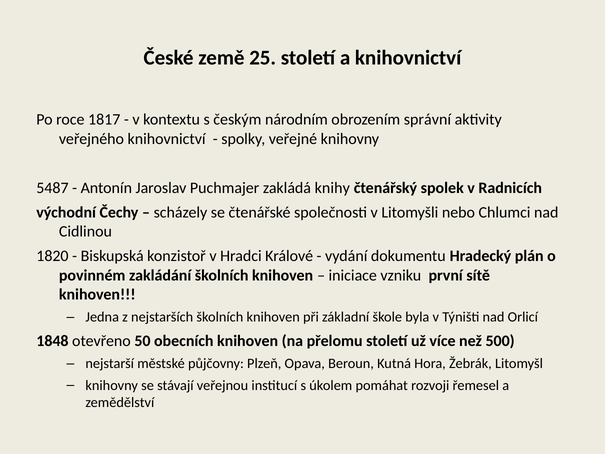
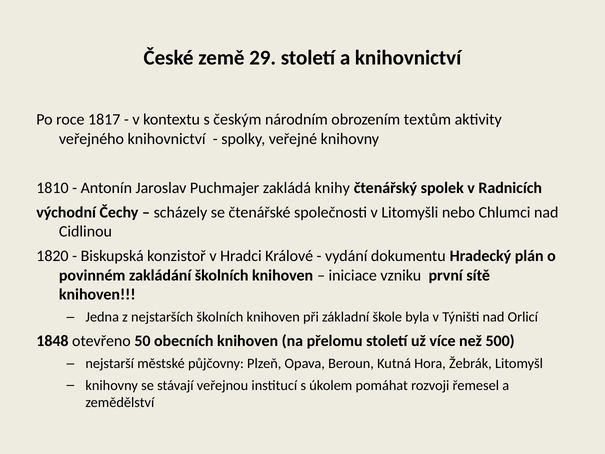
25: 25 -> 29 (263, 58)
správní: správní -> textům (427, 120)
5487: 5487 -> 1810 (52, 188)
